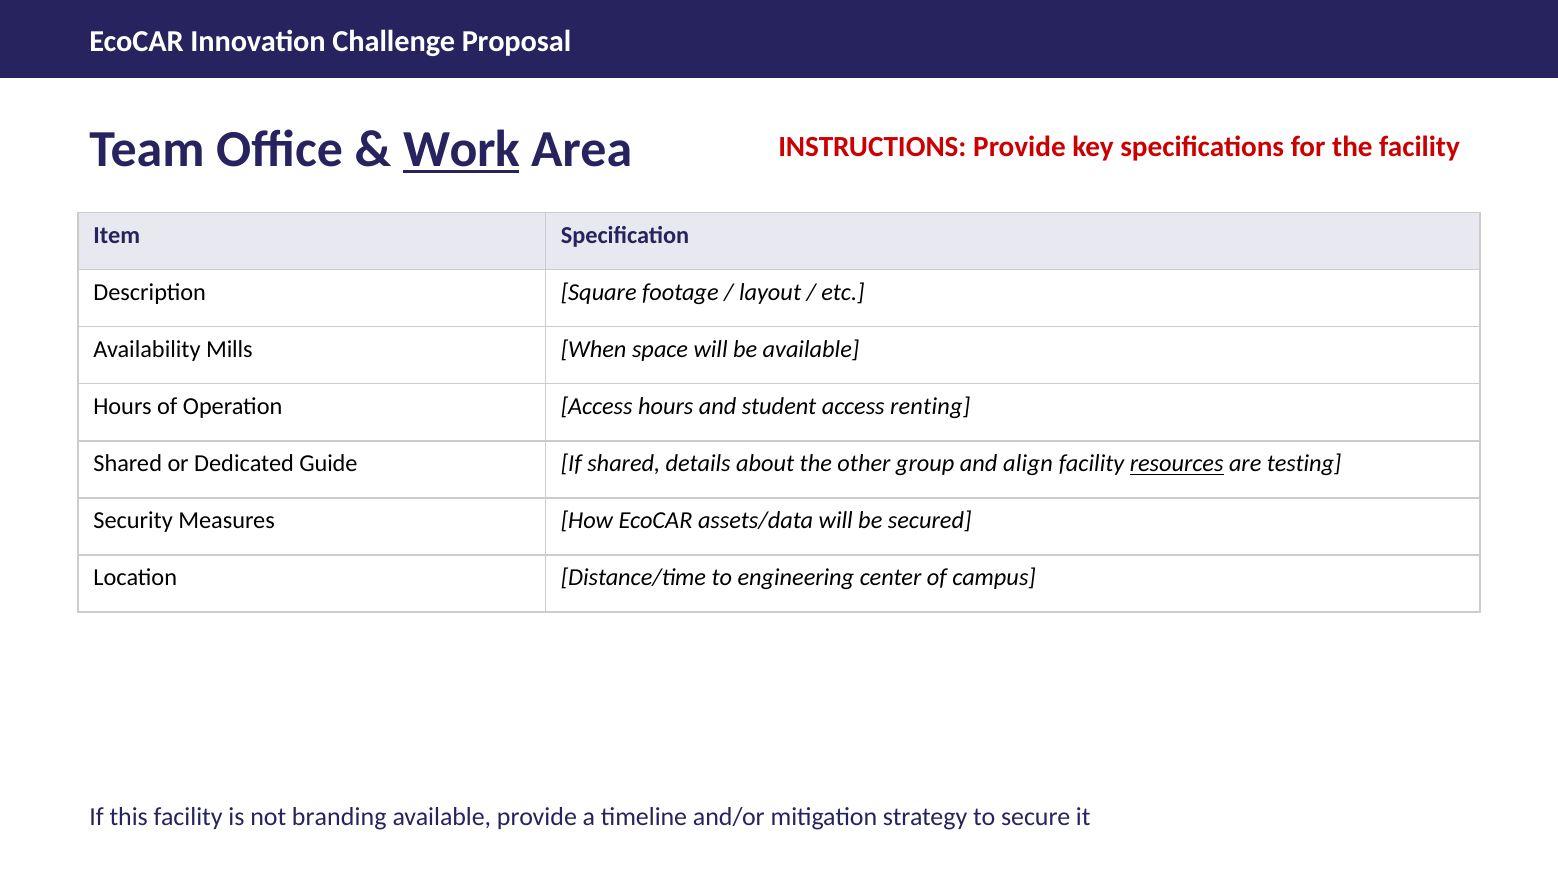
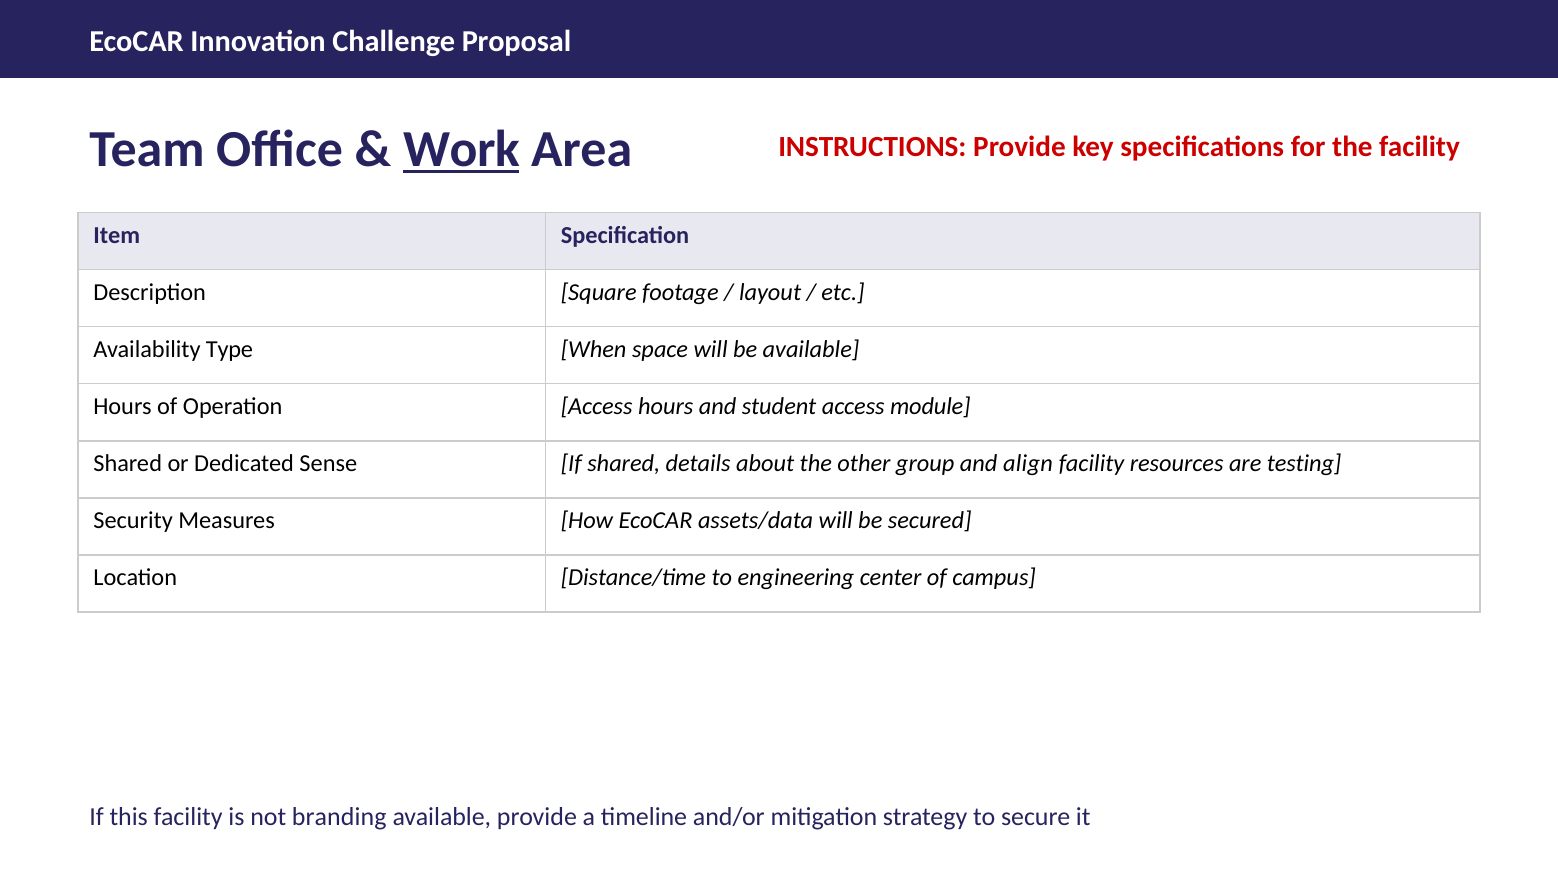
Mills: Mills -> Type (229, 350)
renting: renting -> module (930, 407)
Guide: Guide -> Sense (328, 464)
resources underline: present -> none (1177, 464)
